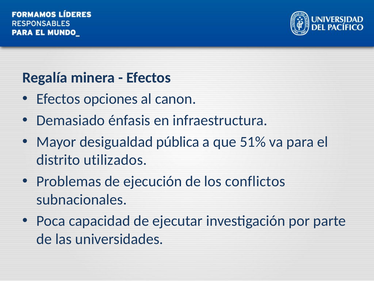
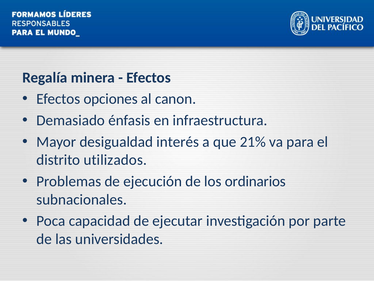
pública: pública -> interés (178, 142)
51%: 51% -> 21% (253, 142)
conflictos: conflictos -> ordinarios (255, 181)
